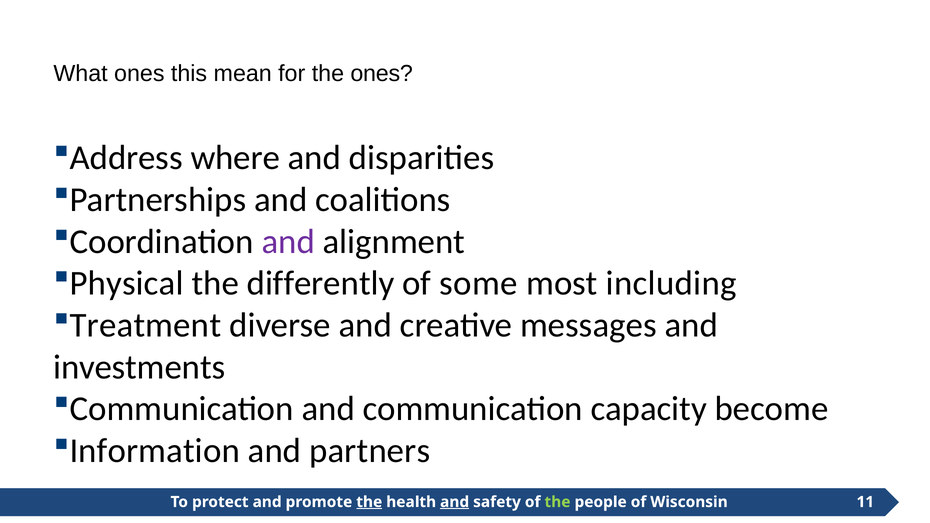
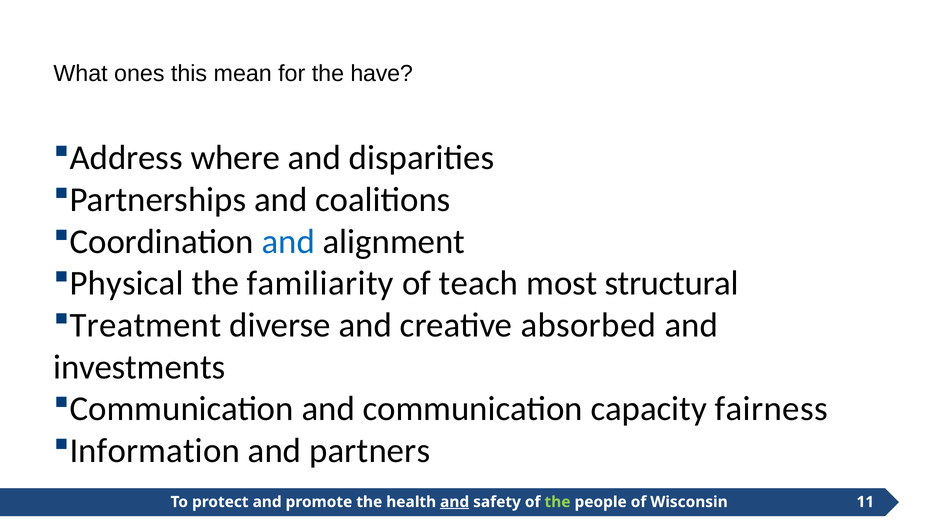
the ones: ones -> have (382, 74)
and colour: purple -> blue (288, 242)
differently: differently -> familiarity (320, 284)
some: some -> teach (479, 284)
including: including -> structural (672, 284)
messages: messages -> absorbed (588, 325)
become: become -> fairness (771, 409)
the underline: present -> none (369, 502)
